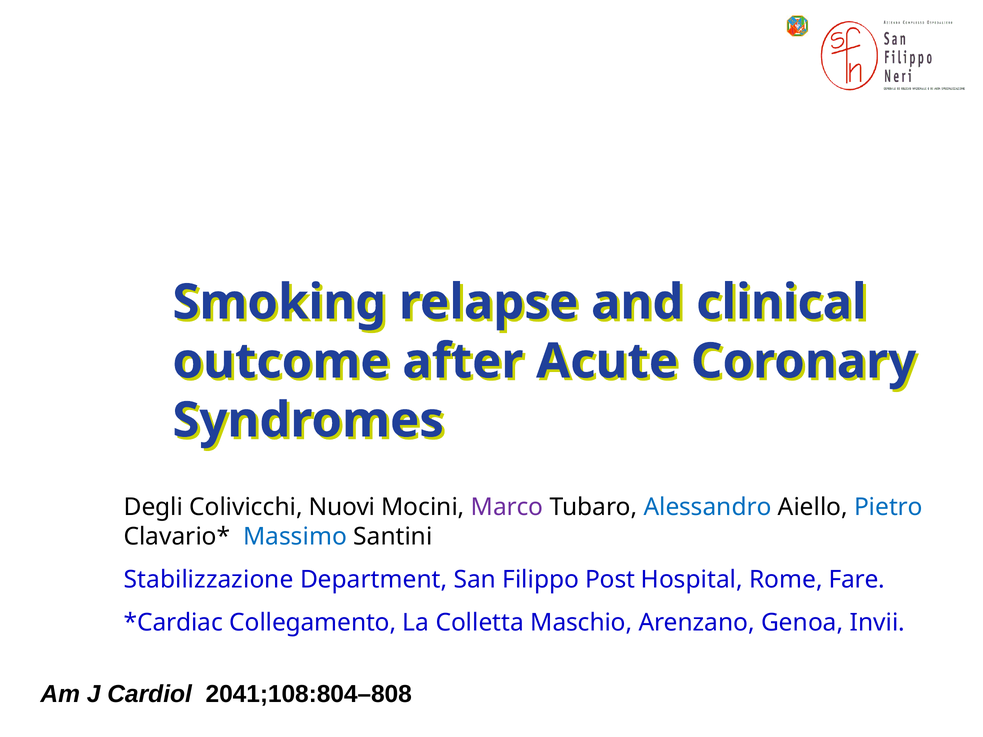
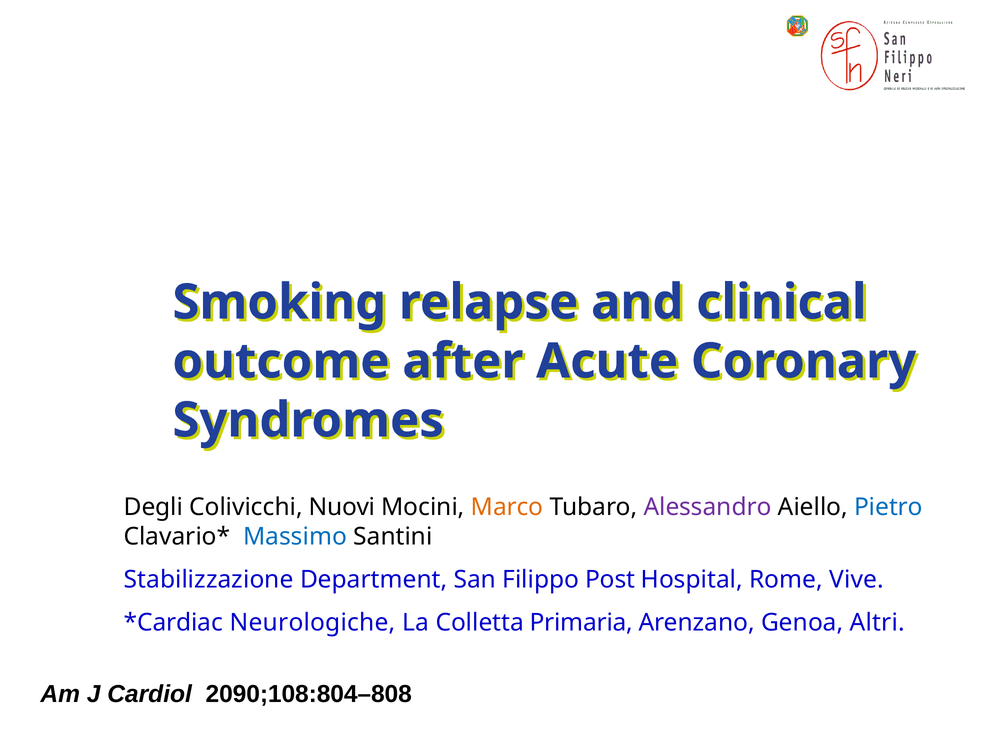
Marco colour: purple -> orange (507, 507)
Alessandro colour: blue -> purple (708, 507)
Fare: Fare -> Vive (857, 580)
Collegamento: Collegamento -> Neurologiche (313, 623)
Maschio: Maschio -> Primaria (581, 623)
Invii: Invii -> Altri (877, 623)
2041;108:804–808: 2041;108:804–808 -> 2090;108:804–808 (309, 694)
